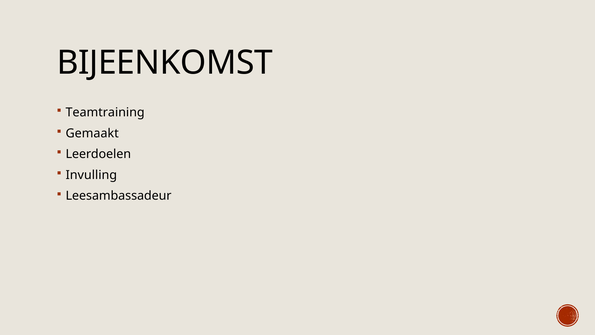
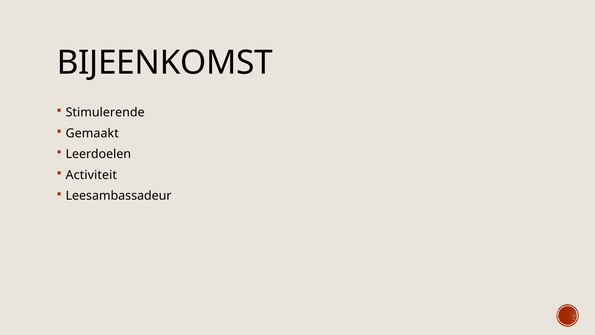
Teamtraining: Teamtraining -> Stimulerende (105, 112)
Invulling: Invulling -> Activiteit (91, 175)
